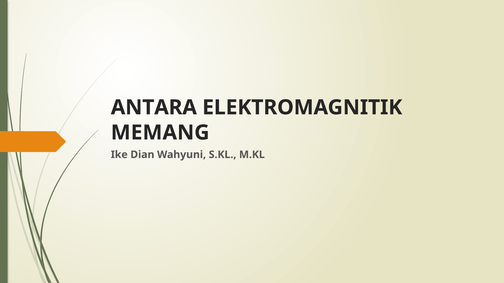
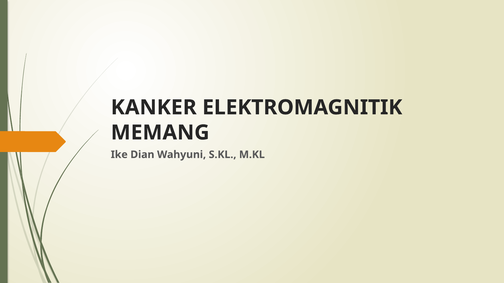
ANTARA: ANTARA -> KANKER (154, 108)
